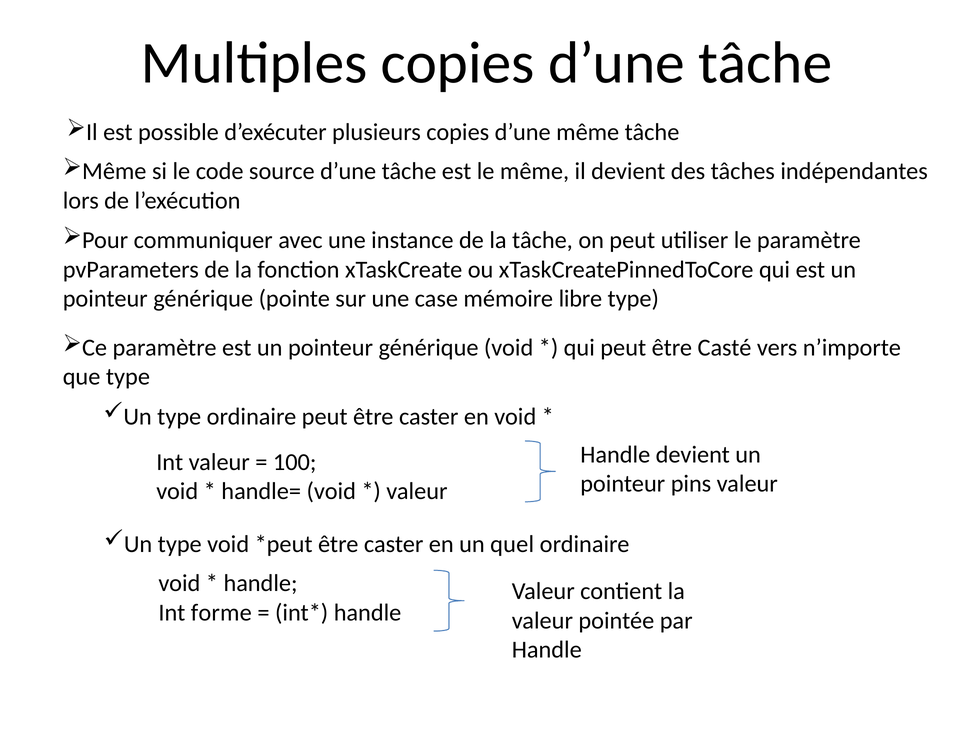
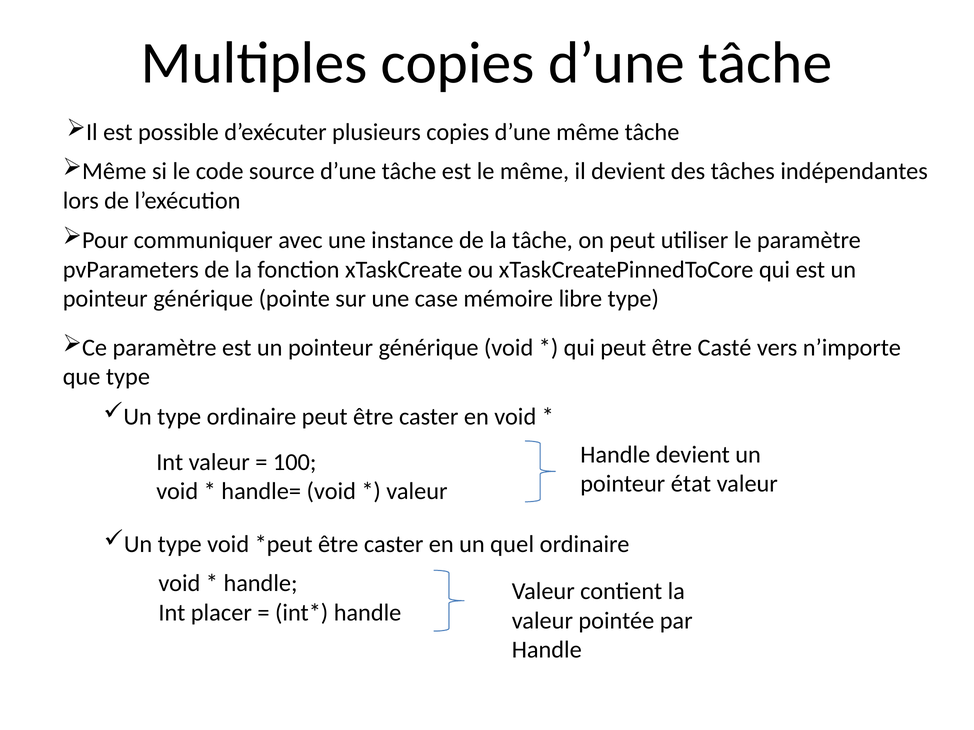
pins: pins -> état (691, 484)
forme: forme -> placer (221, 613)
